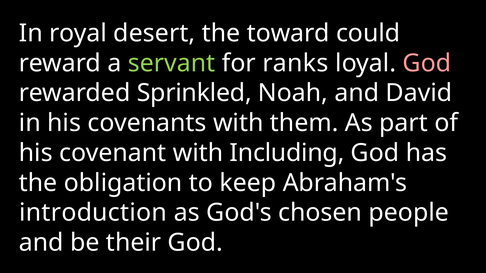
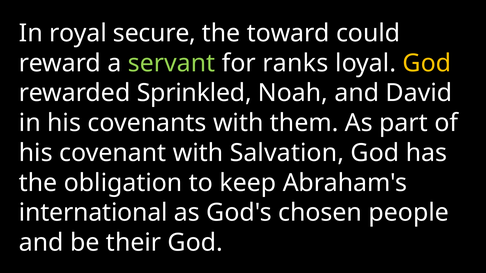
desert: desert -> secure (154, 33)
God colour: pink -> yellow (427, 63)
Including: Including -> Salvation (287, 153)
introduction: introduction -> international (93, 213)
